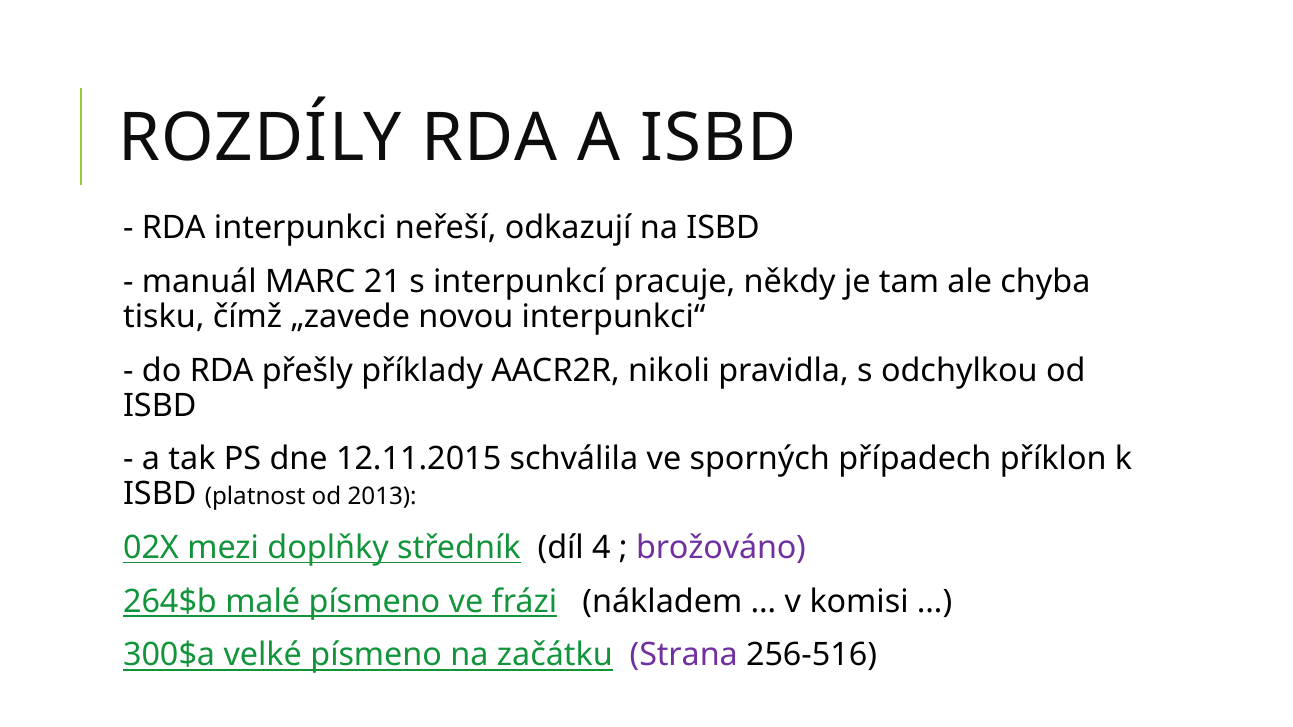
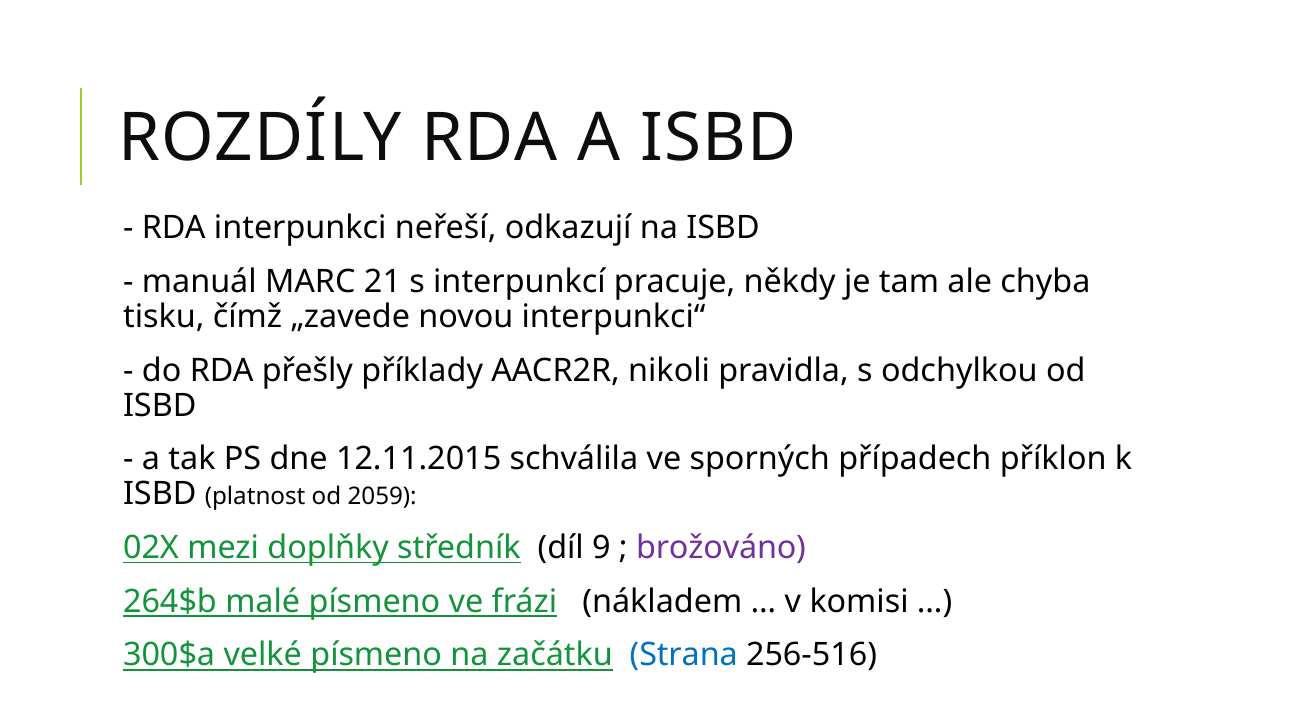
2013: 2013 -> 2059 (382, 497)
4: 4 -> 9 (601, 548)
Strana colour: purple -> blue (684, 656)
